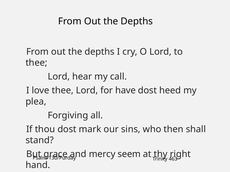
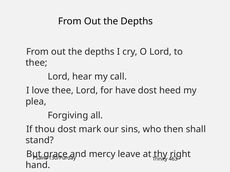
seem: seem -> leave (129, 155)
